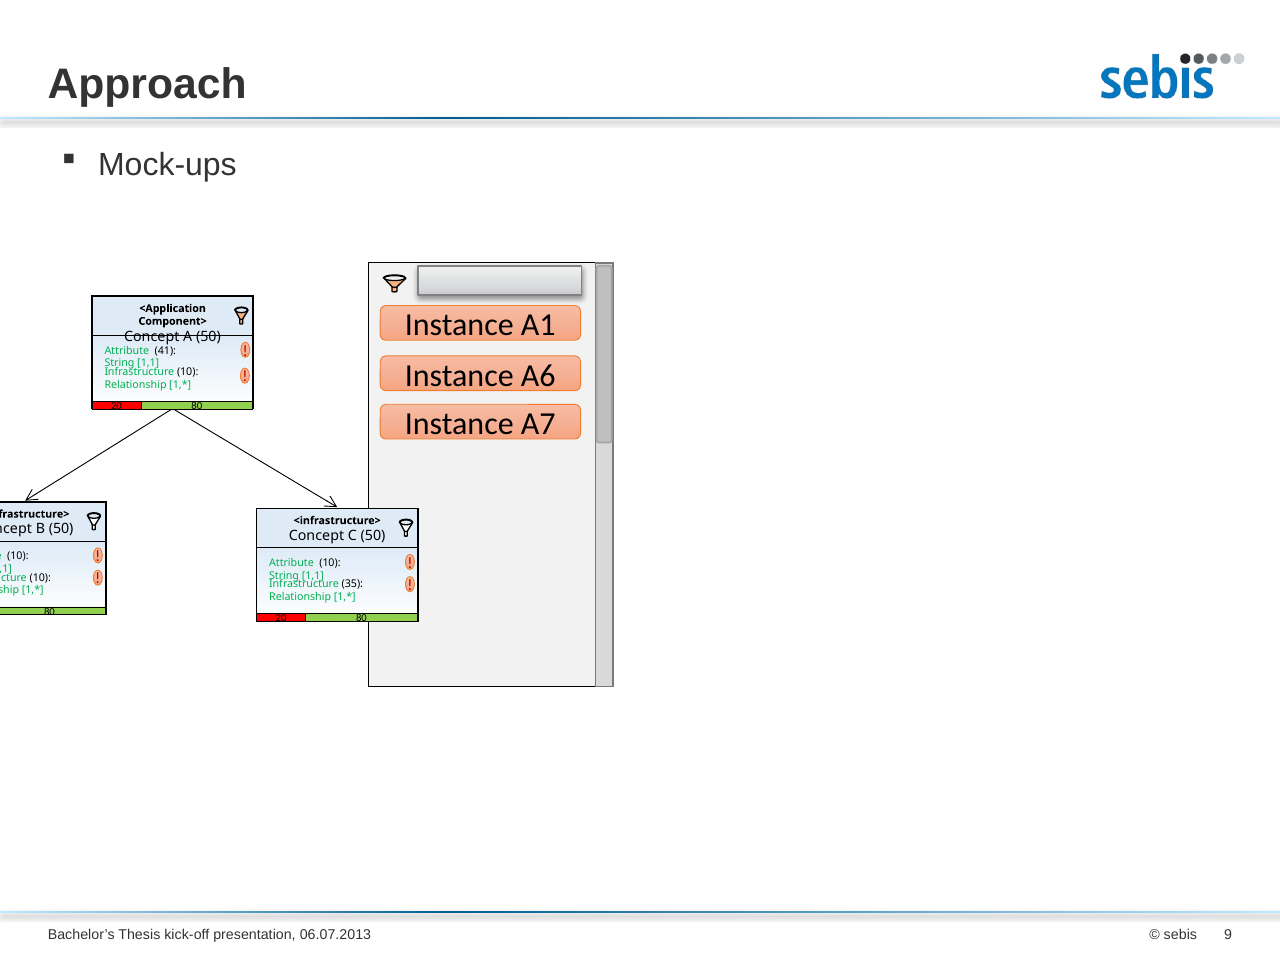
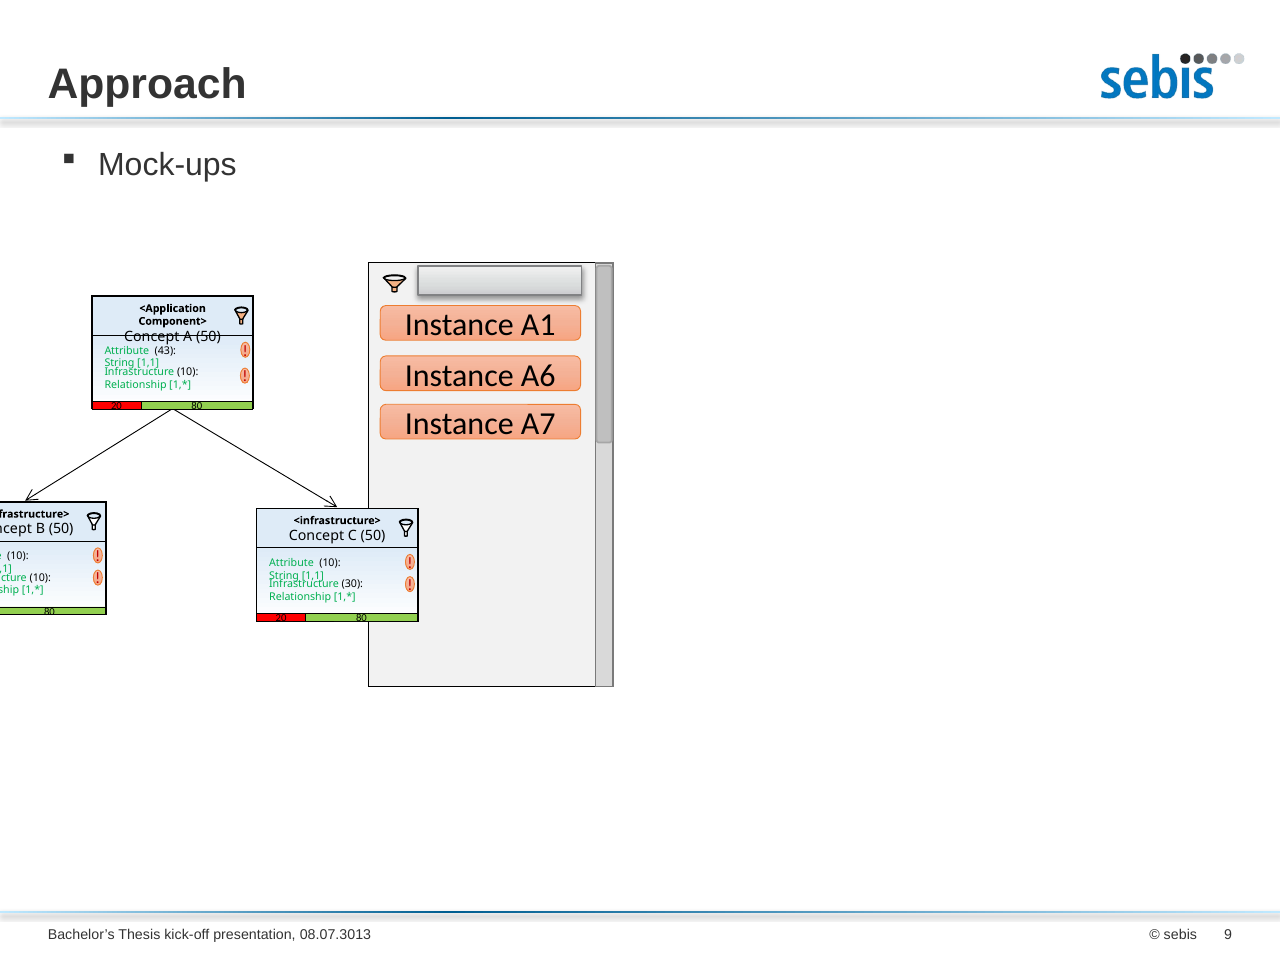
41: 41 -> 43 (165, 351)
35: 35 -> 30 (352, 584)
06.07.2013: 06.07.2013 -> 08.07.3013 (335, 935)
